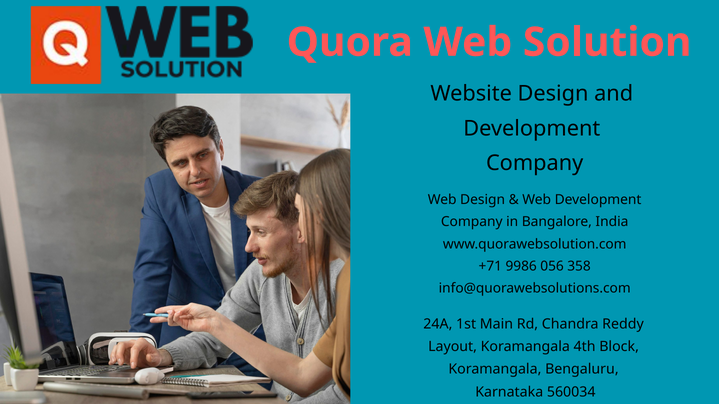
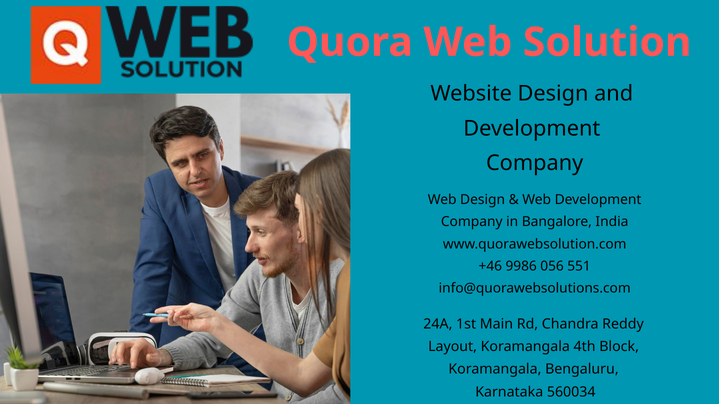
+71: +71 -> +46 (490, 266)
358: 358 -> 551 (579, 266)
